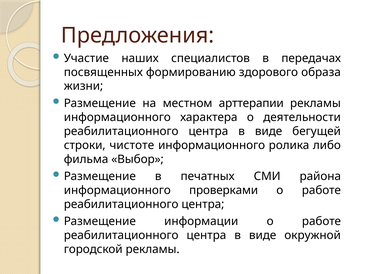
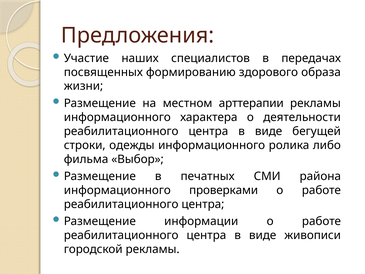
чистоте: чистоте -> одежды (132, 145)
окружной: окружной -> живописи (313, 235)
